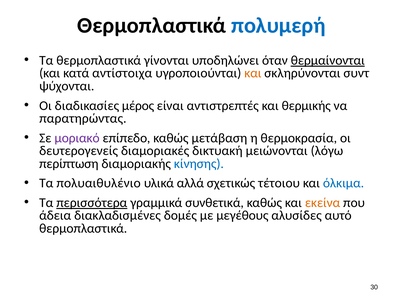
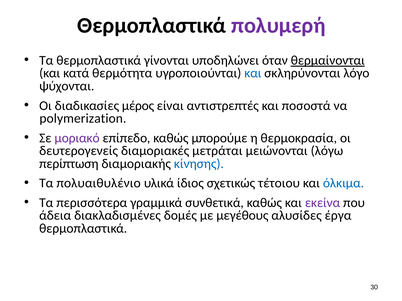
πολυμερή colour: blue -> purple (278, 25)
αντίστοιχα: αντίστοιχα -> θερμότητα (122, 73)
και colour: orange -> blue (253, 73)
συντ: συντ -> λόγο (356, 73)
θερμικής: θερμικής -> ποσοστά (306, 106)
παρατηρώντας: παρατηρώντας -> polymerization (83, 119)
μετάβαση: μετάβαση -> μπορούμε (219, 138)
δικτυακή: δικτυακή -> μετράται (217, 151)
αλλά: αλλά -> ίδιος (190, 184)
περισσότερα underline: present -> none (92, 203)
εκείνα colour: orange -> purple (323, 203)
αυτό: αυτό -> έργα (338, 216)
